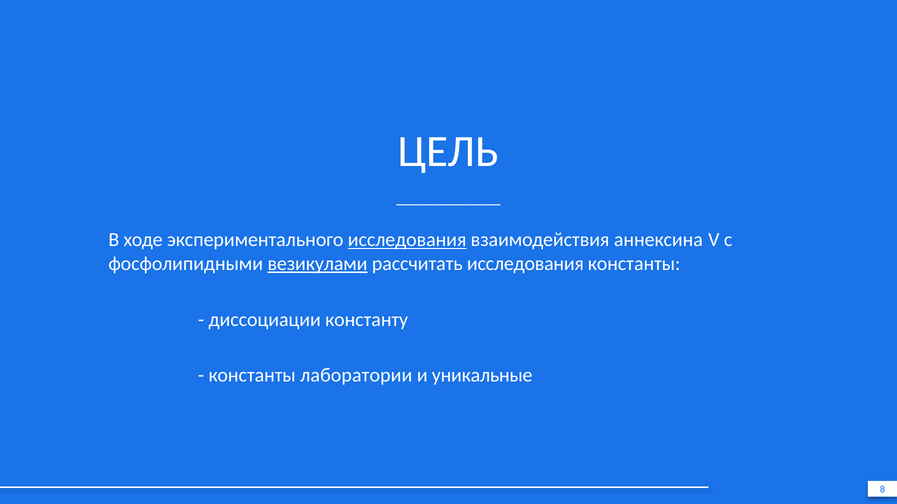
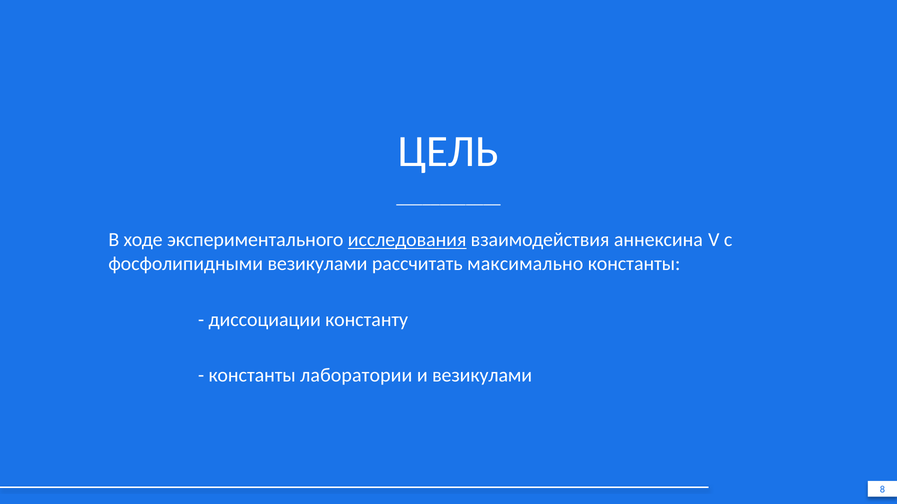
везикулами underline: present -> none (318, 264)
рассчитать исследования: исследования -> максимально (525, 264)
и уникальные: уникальные -> везикулами (482, 376)
